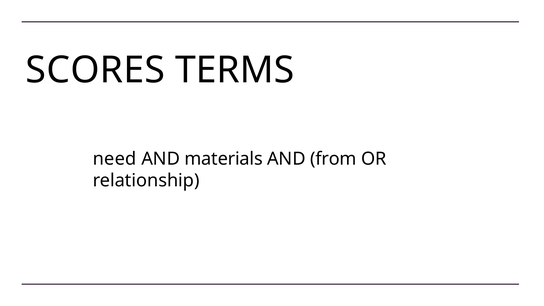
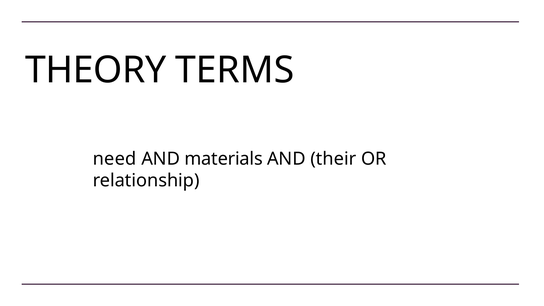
SCORES: SCORES -> THEORY (96, 70)
from: from -> their (333, 159)
